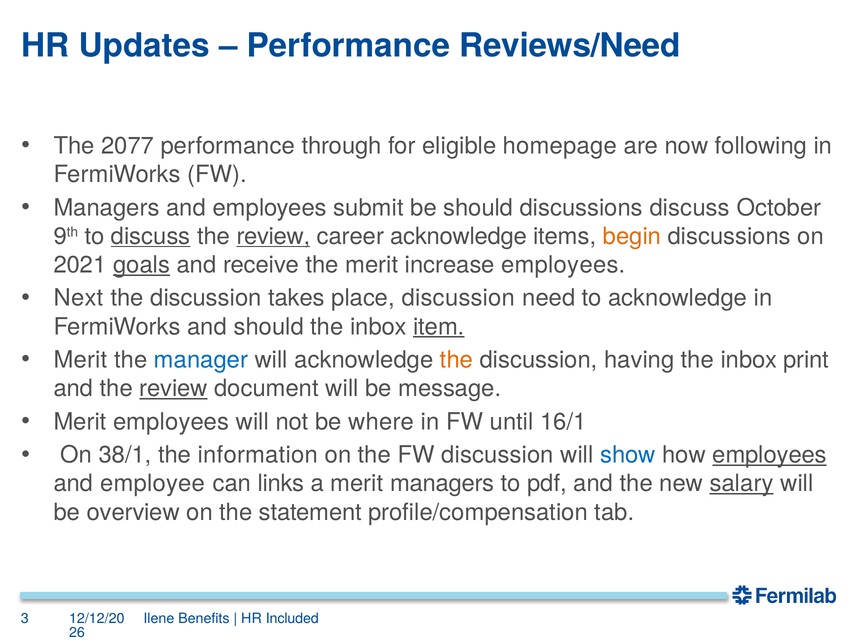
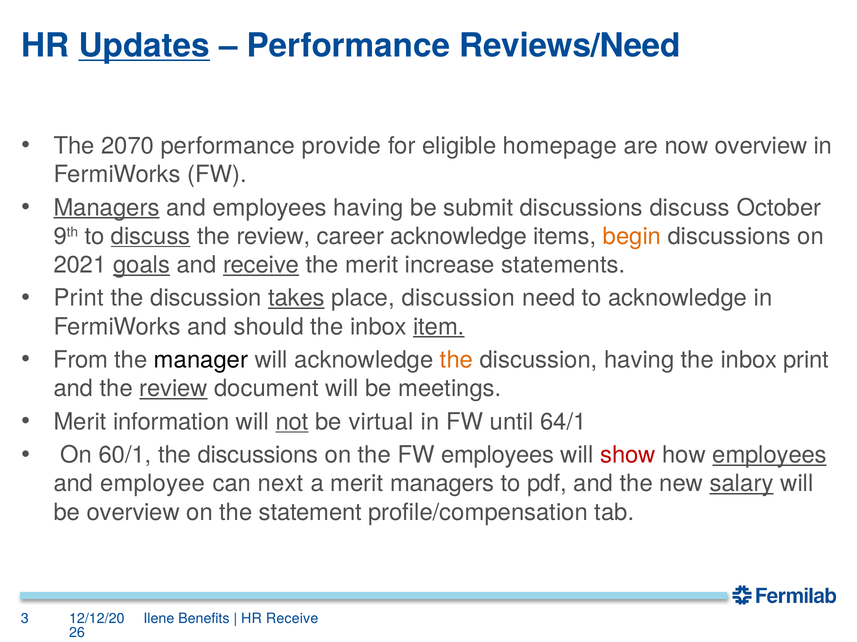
Updates underline: none -> present (144, 46)
2077: 2077 -> 2070 (128, 146)
through: through -> provide (341, 146)
now following: following -> overview (761, 146)
Managers underline: none -> present (107, 208)
employees submit: submit -> having (369, 208)
be should: should -> submit (478, 208)
review underline: present -> none (274, 237)
receive underline: none -> present (261, 265)
increase employees: employees -> statements (563, 265)
Next: Next -> Print (79, 298)
takes underline: none -> present (296, 298)
Merit: Merit -> From (81, 360)
manager colour: blue -> black (201, 360)
message: message -> meetings (450, 389)
Merit employees: employees -> information (171, 422)
not underline: none -> present (292, 422)
where: where -> virtual (381, 422)
16/1: 16/1 -> 64/1 (563, 422)
38/1: 38/1 -> 60/1 (125, 456)
the information: information -> discussions (258, 456)
FW discussion: discussion -> employees (498, 456)
show colour: blue -> red (628, 456)
links: links -> next (281, 484)
HR Included: Included -> Receive (292, 619)
